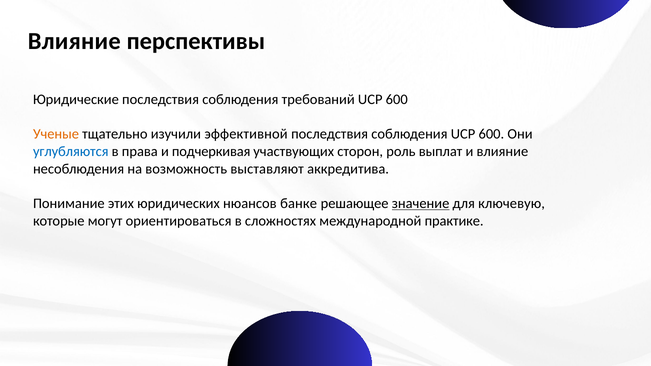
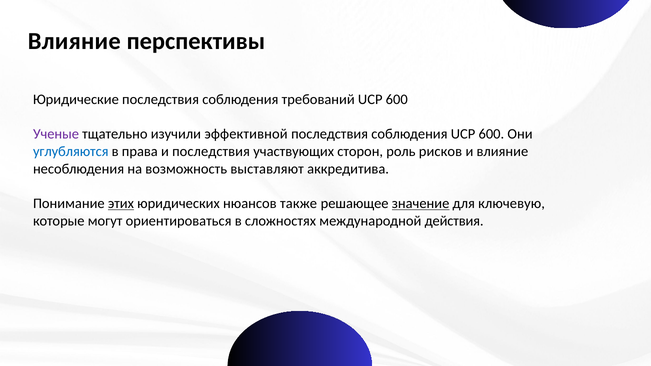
Ученые colour: orange -> purple (56, 134)
и подчеркивая: подчеркивая -> последствия (211, 152)
выплат: выплат -> рисков (440, 152)
этих underline: none -> present (121, 204)
банке: банке -> также (299, 204)
практике: практике -> действия (454, 221)
